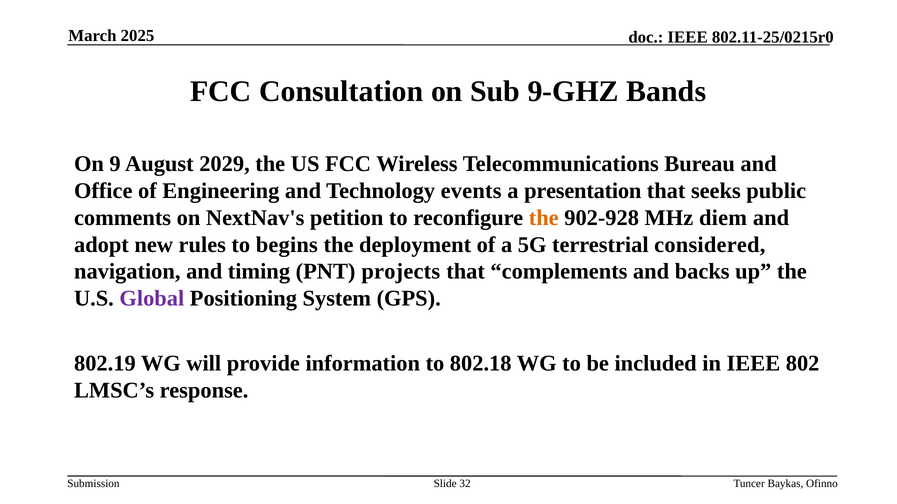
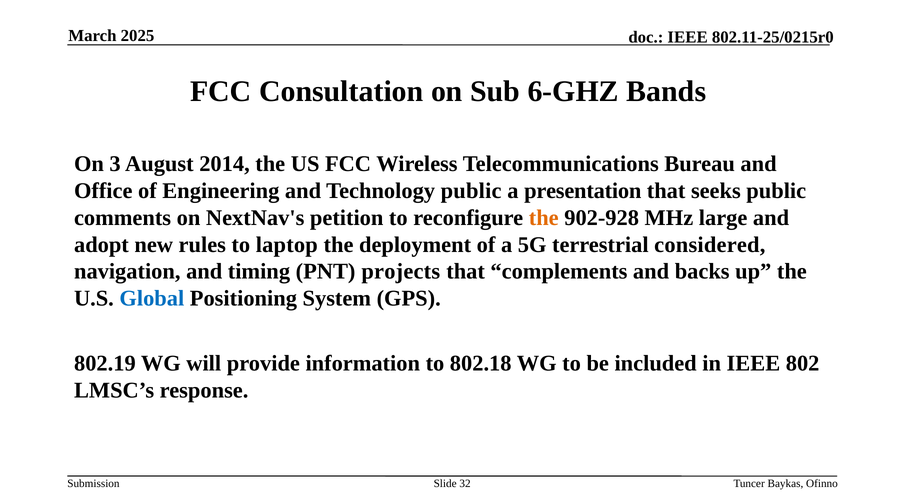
9-GHZ: 9-GHZ -> 6-GHZ (573, 92)
9: 9 -> 3 (115, 164)
2029: 2029 -> 2014 (225, 164)
Technology events: events -> public (471, 191)
diem: diem -> large (723, 218)
begins: begins -> laptop (287, 245)
Global colour: purple -> blue (152, 299)
